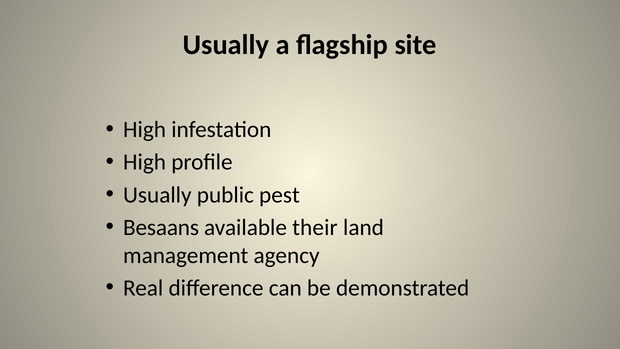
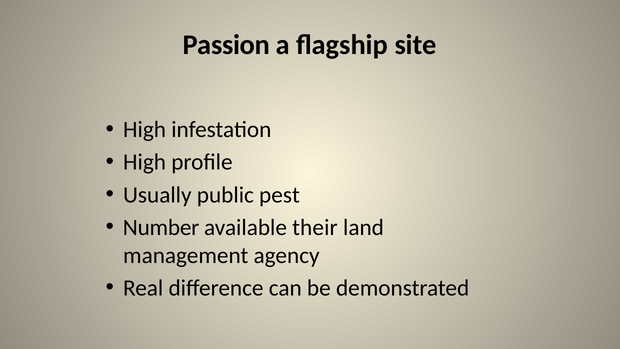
Usually: Usually -> Passion (226, 45)
Besaans: Besaans -> Number (161, 227)
